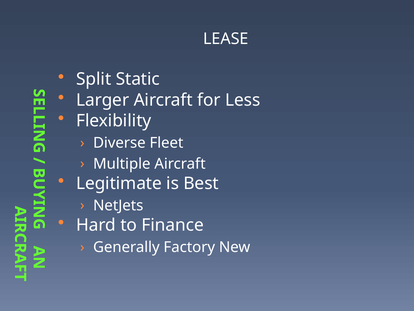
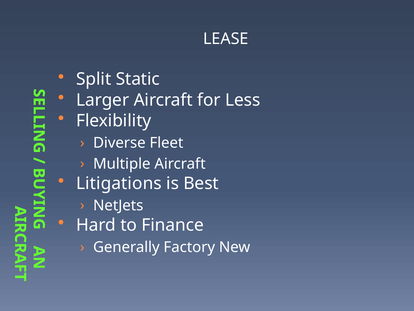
Legitimate: Legitimate -> Litigations (119, 183)
